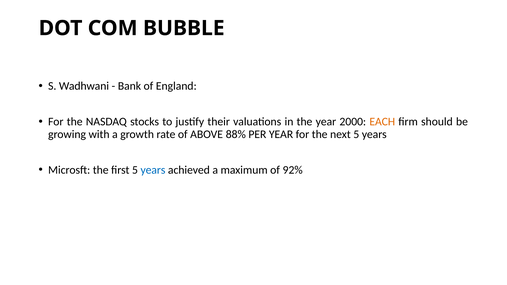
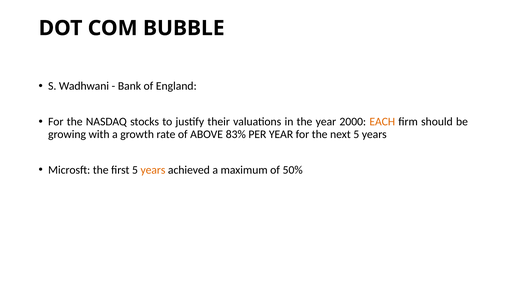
88%: 88% -> 83% (236, 134)
years colour: blue -> orange (153, 170)
92%: 92% -> 50% (293, 170)
